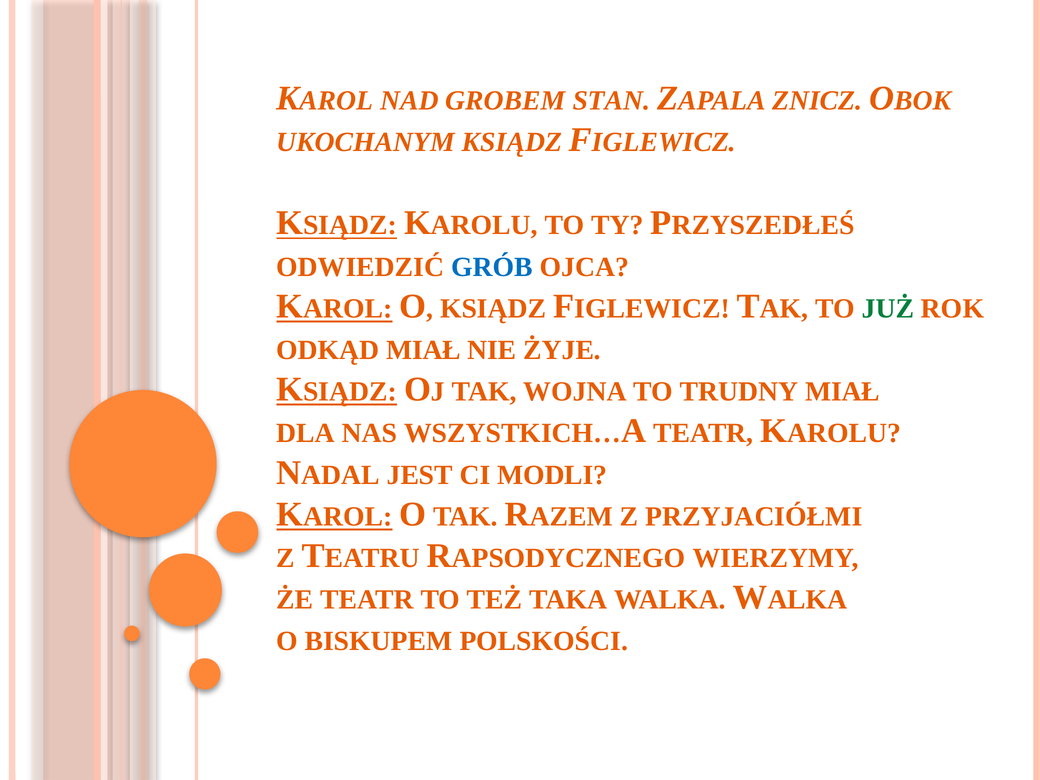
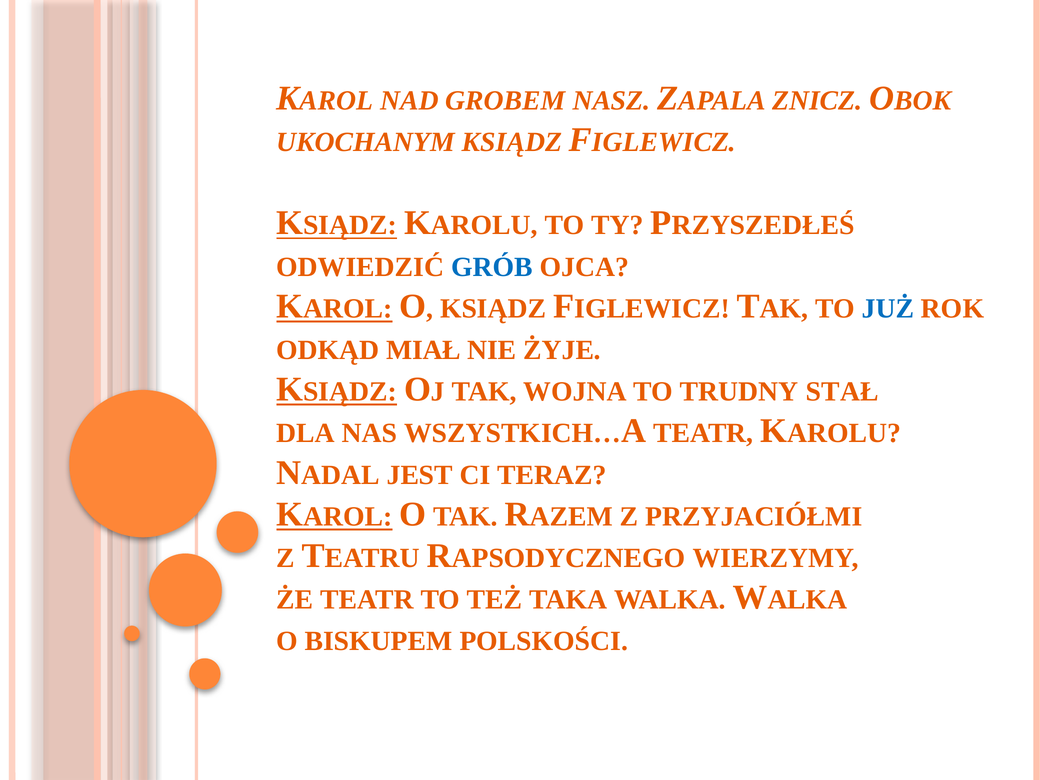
STAN: STAN -> NASZ (611, 101)
JUŻ colour: green -> blue (888, 309)
TRUDNY MIAŁ: MIAŁ -> STAŁ (842, 392)
MODLI: MODLI -> TERAZ (552, 475)
